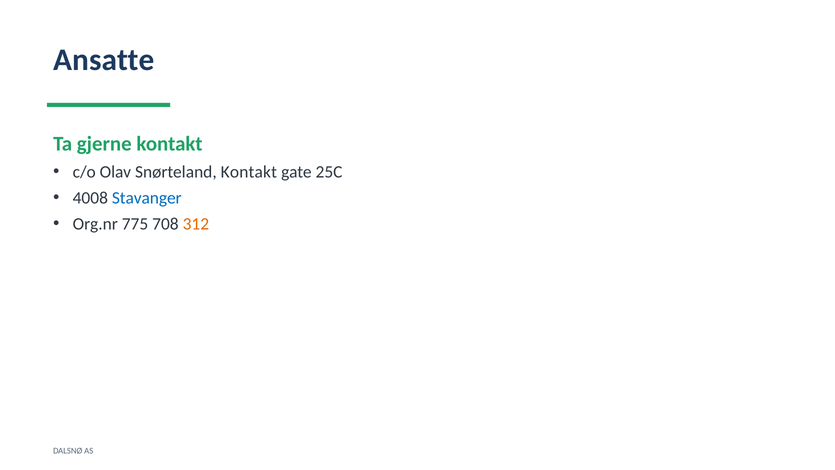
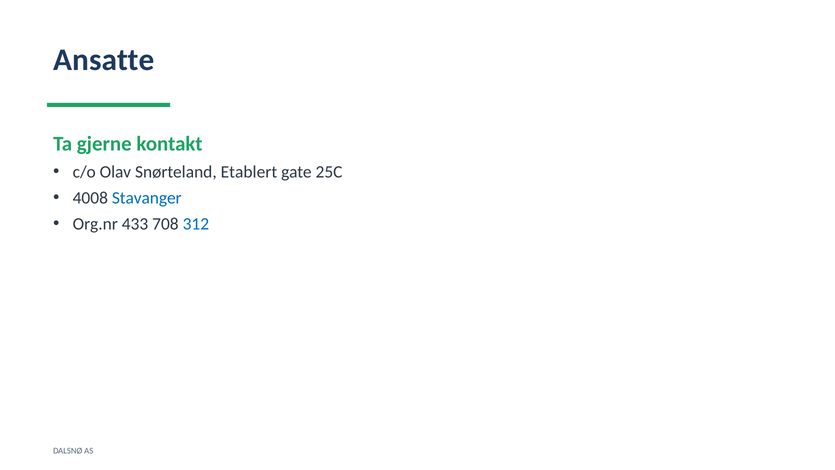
Snørteland Kontakt: Kontakt -> Etablert (249, 172)
775: 775 -> 433 (135, 224)
312 colour: orange -> blue (196, 224)
